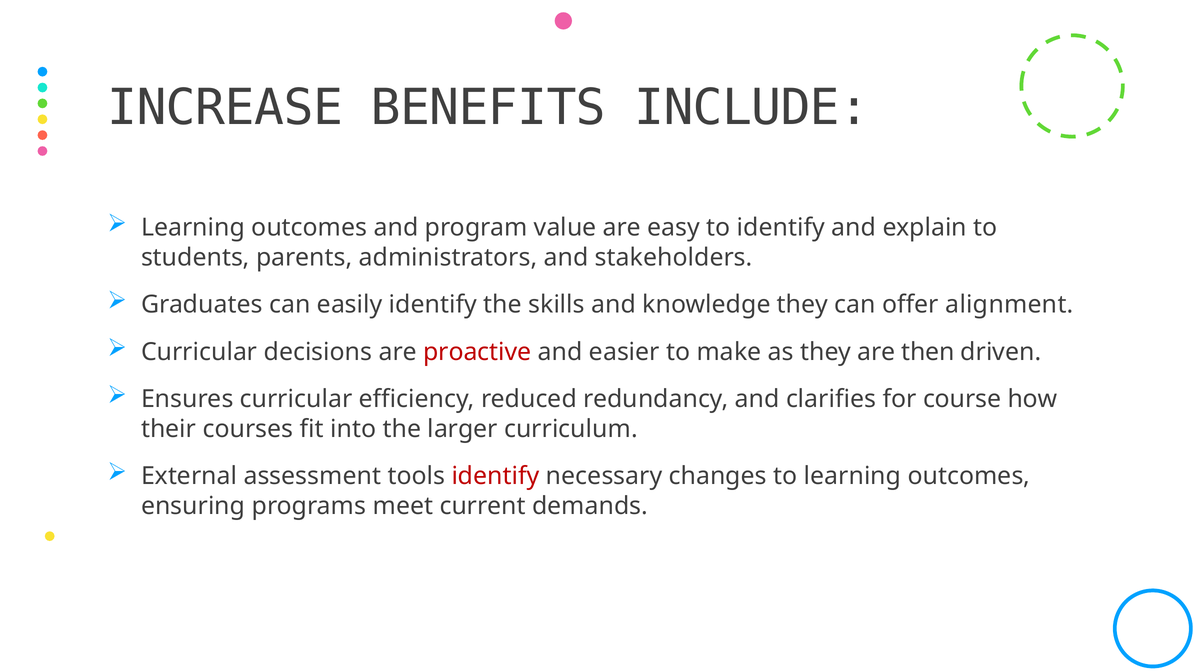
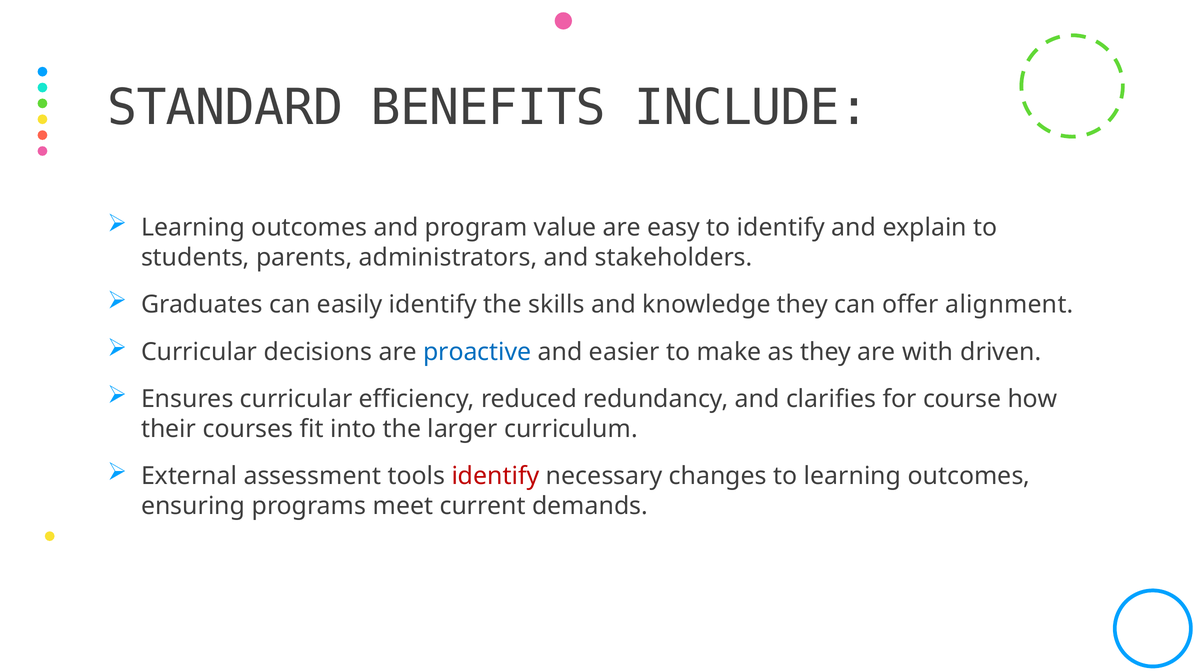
INCREASE: INCREASE -> STANDARD (225, 108)
proactive colour: red -> blue (477, 352)
then: then -> with (928, 352)
